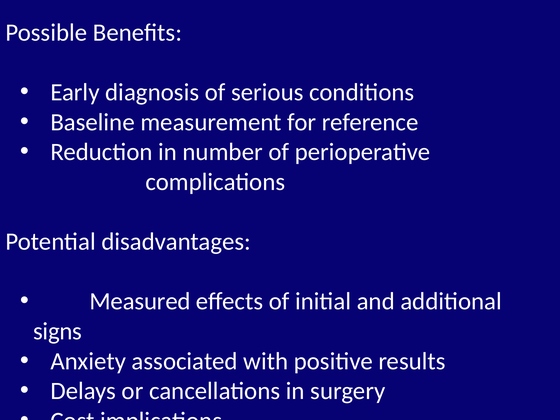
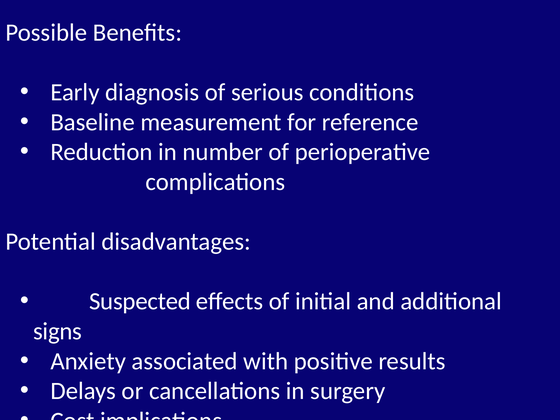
Measured: Measured -> Suspected (140, 301)
